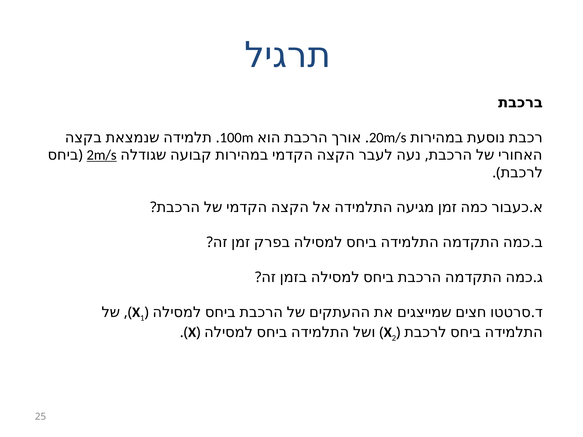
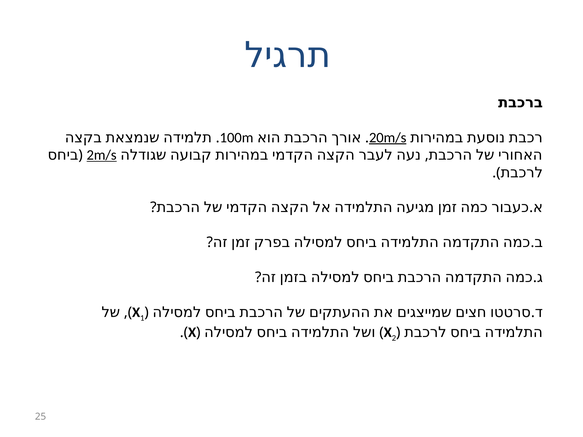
20m/s underline: none -> present (388, 138)
